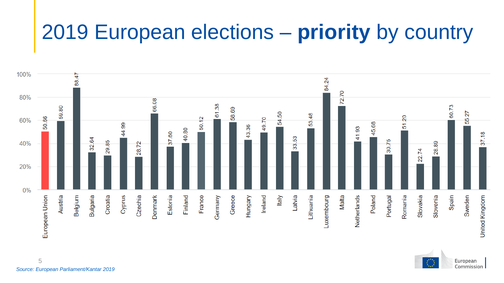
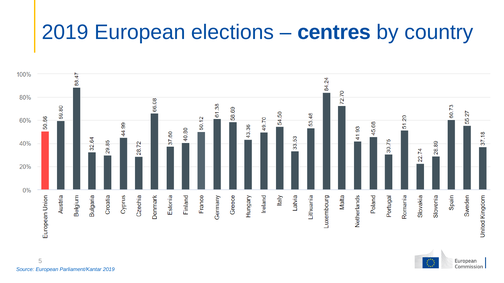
priority: priority -> centres (334, 32)
